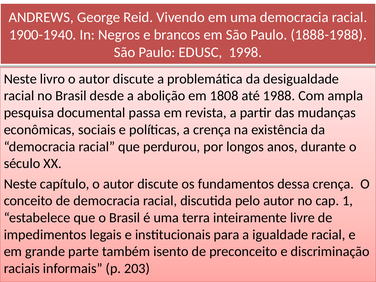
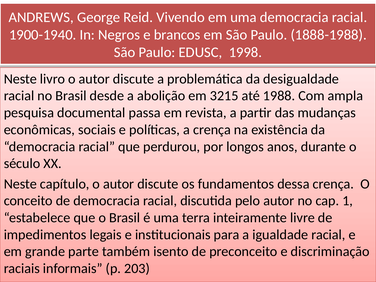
1808: 1808 -> 3215 (224, 96)
